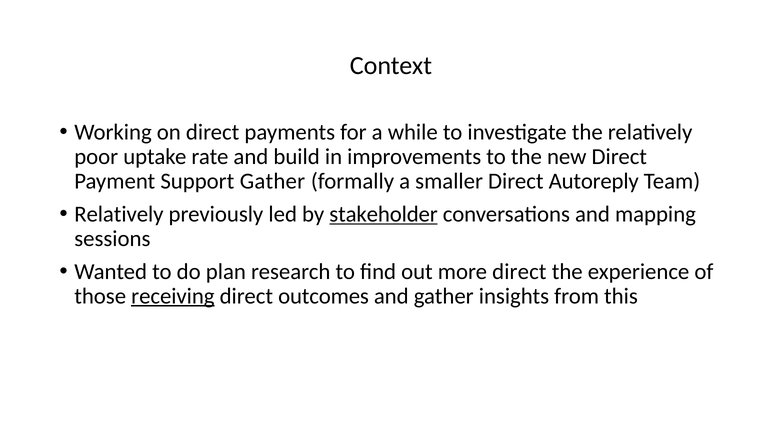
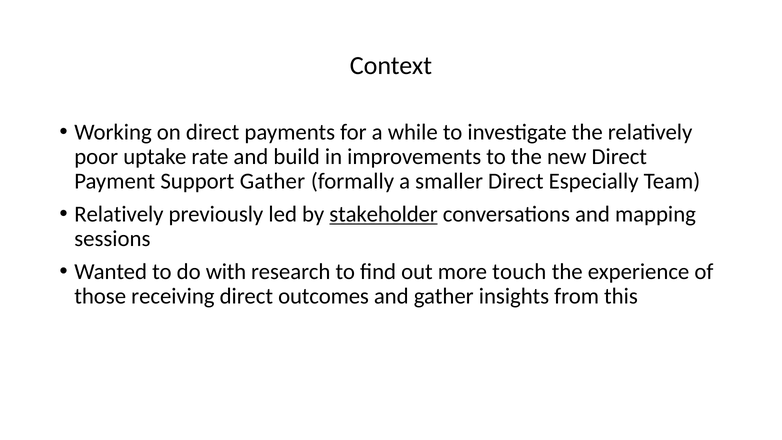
Autoreply: Autoreply -> Especially (594, 181)
plan: plan -> with (226, 271)
more direct: direct -> touch (519, 271)
receiving underline: present -> none (173, 296)
